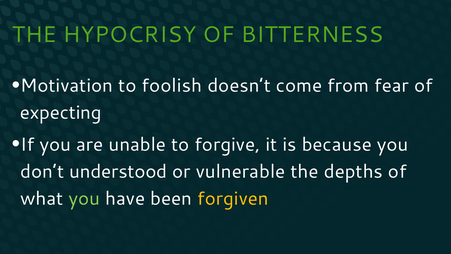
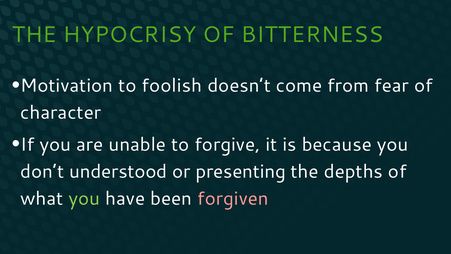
expecting: expecting -> character (61, 113)
vulnerable: vulnerable -> presenting (241, 171)
forgiven colour: yellow -> pink (233, 198)
